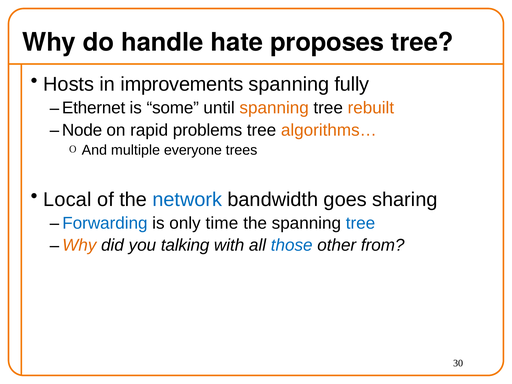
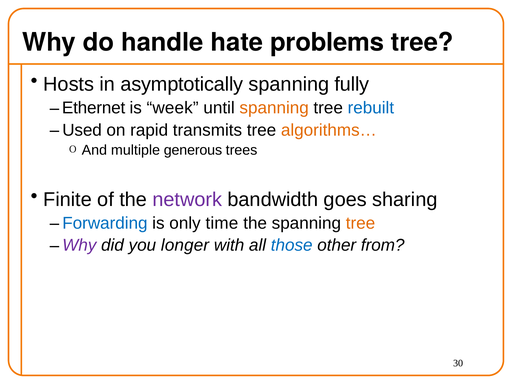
proposes: proposes -> problems (327, 42)
improvements: improvements -> asymptotically (182, 84)
some: some -> week (173, 108)
rebuilt colour: orange -> blue (371, 108)
Node: Node -> Used (82, 130)
problems: problems -> transmits (207, 130)
everyone: everyone -> generous (193, 150)
Local: Local -> Finite (68, 199)
network colour: blue -> purple (187, 199)
tree colour: blue -> orange (360, 223)
Why colour: orange -> purple (79, 245)
talking: talking -> longer (185, 245)
